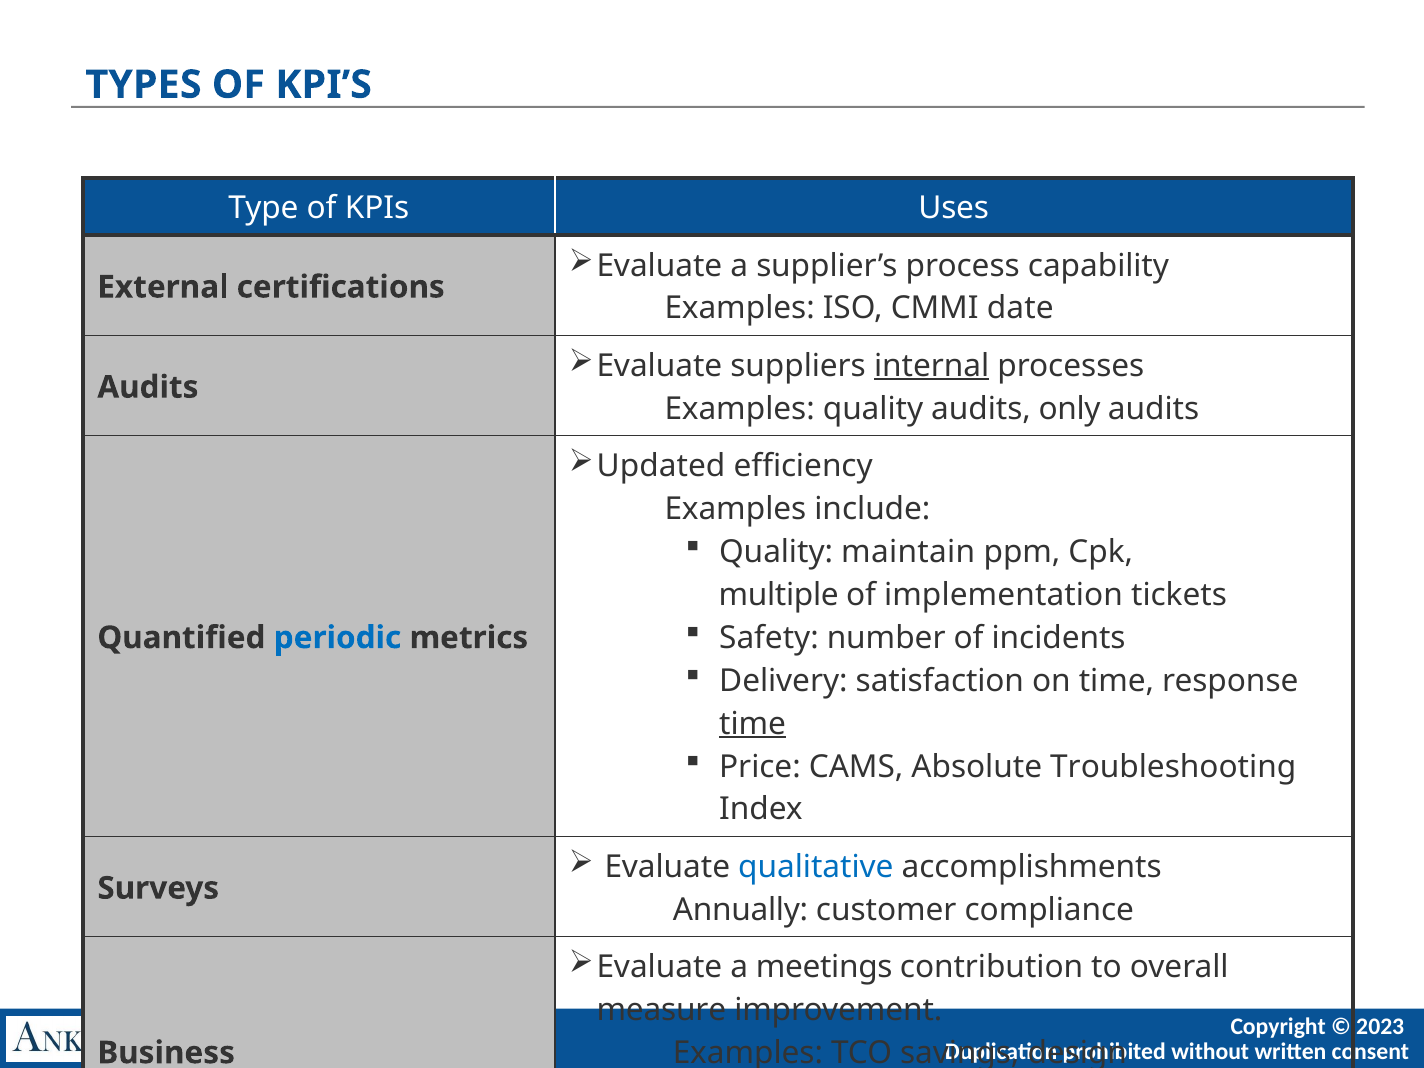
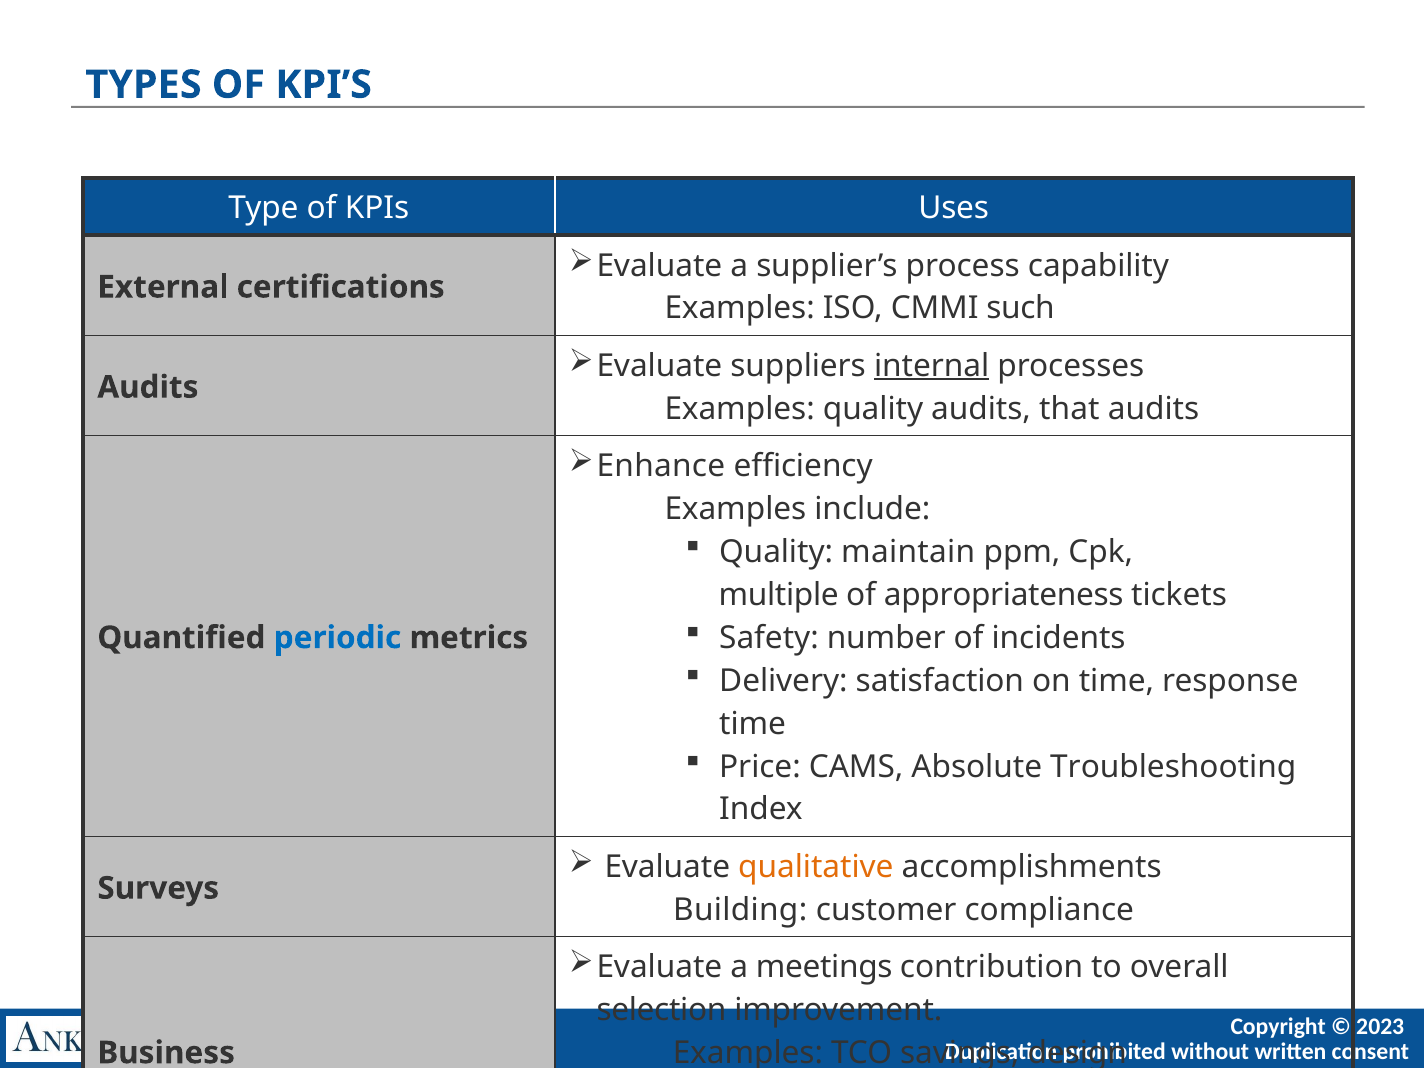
date: date -> such (1021, 309)
only: only -> that (1069, 409)
Updated: Updated -> Enhance (661, 466)
implementation: implementation -> appropriateness (1004, 595)
time underline: present -> none (753, 724)
qualitative colour: blue -> orange (816, 867)
Annually: Annually -> Building (740, 910)
measure: measure -> selection (661, 1010)
